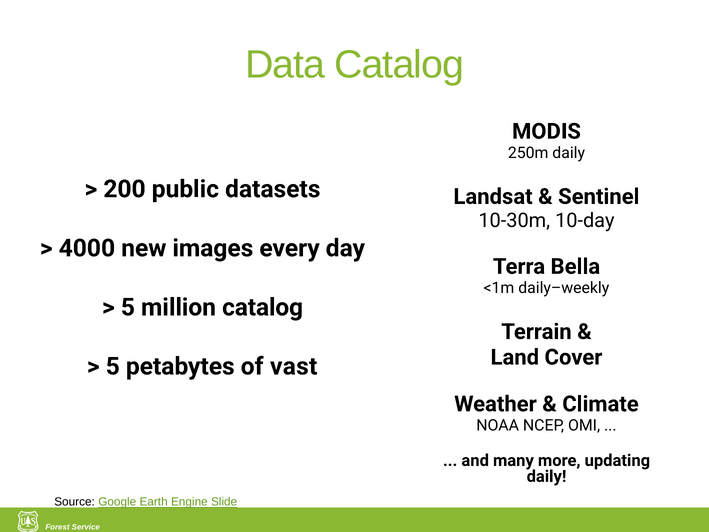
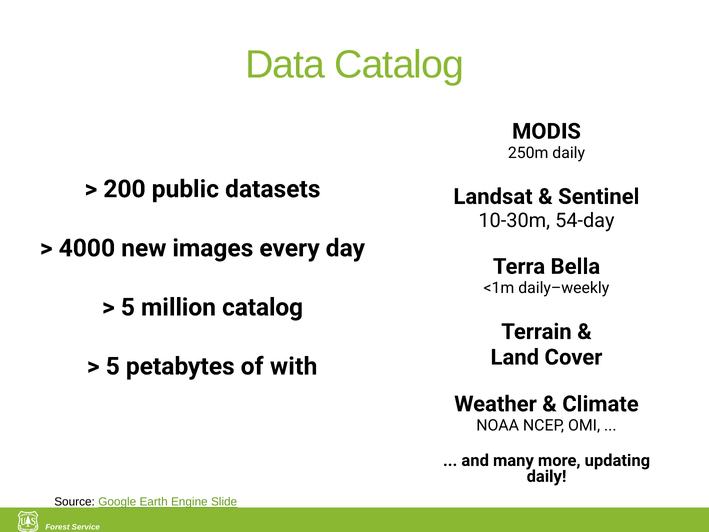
10-day: 10-day -> 54-day (585, 221)
vast: vast -> with (294, 366)
